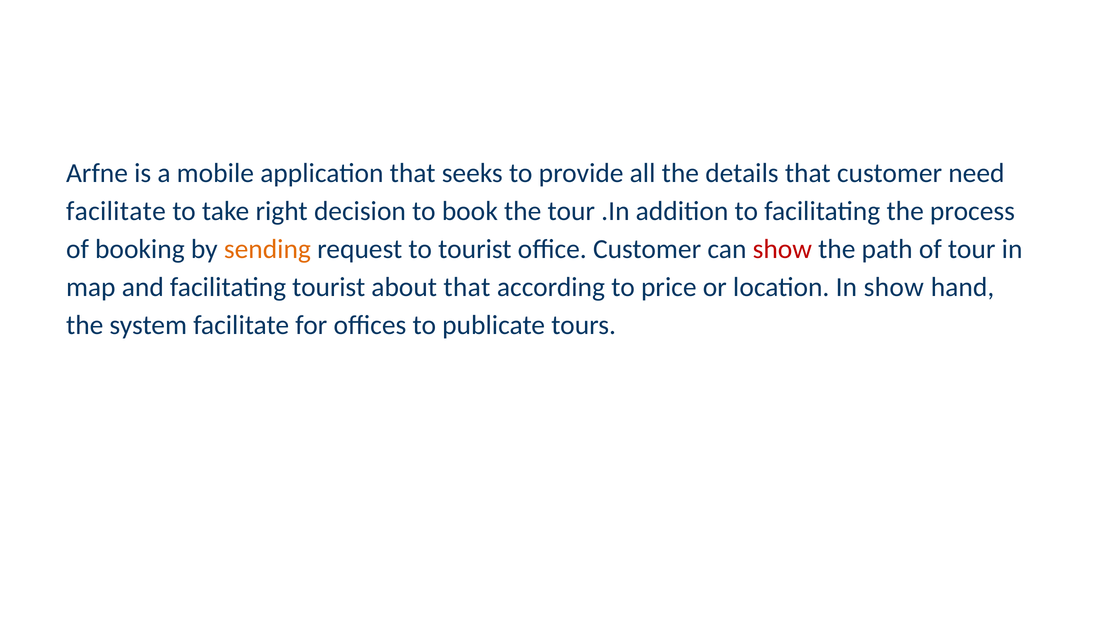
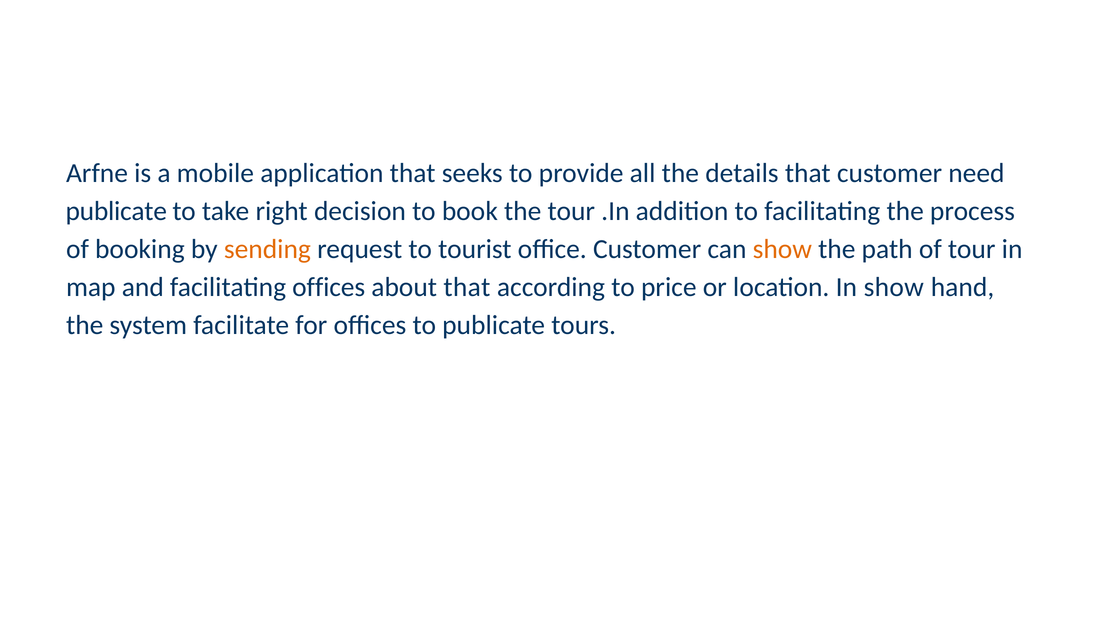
facilitate: facilitate -> publicate (116, 211)
show colour: red -> orange (782, 249)
facilitating tourist: tourist -> offices (329, 287)
